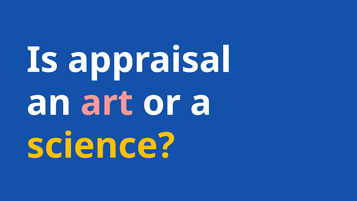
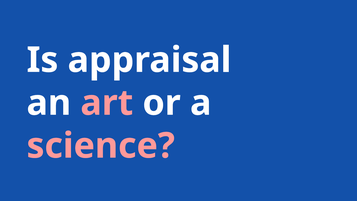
science colour: yellow -> pink (101, 146)
